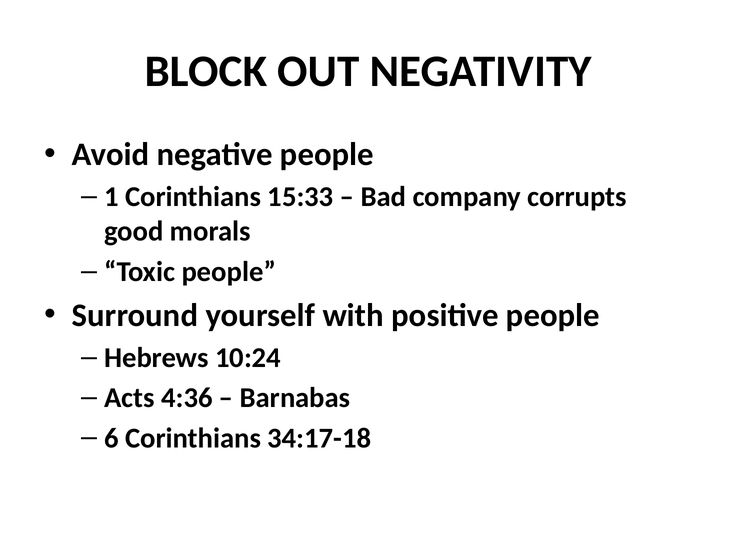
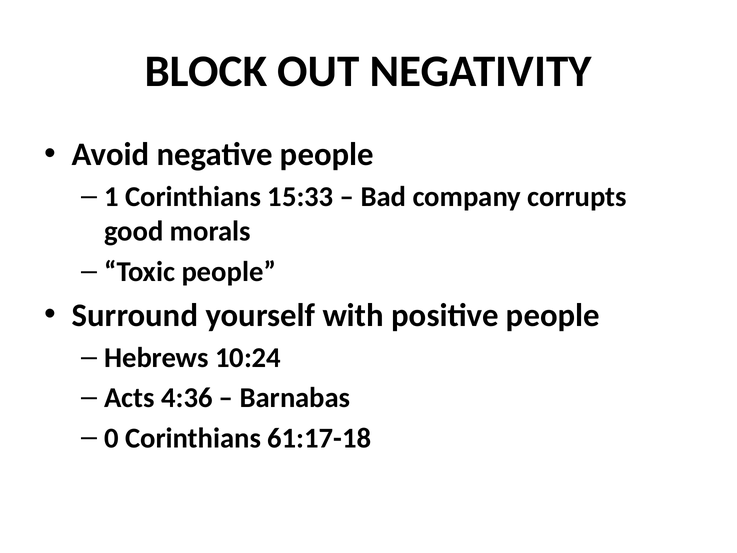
6: 6 -> 0 (111, 438)
34:17-18: 34:17-18 -> 61:17-18 (319, 438)
